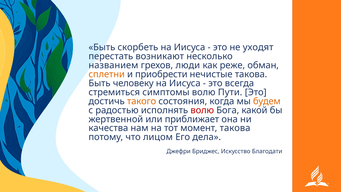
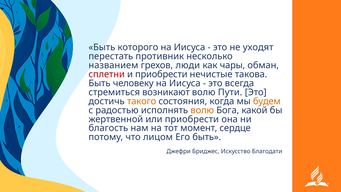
скорбеть: скорбеть -> которого (138, 47)
возникают: возникают -> противник (160, 56)
реже: реже -> чары (232, 65)
сплетни colour: orange -> red (107, 74)
симптомы: симптомы -> возникают (166, 92)
волю colour: red -> orange (202, 110)
или приближает: приближает -> приобрести (192, 119)
качества: качества -> благость (108, 128)
момент такова: такова -> сердце (235, 128)
Его дела: дела -> быть (207, 137)
